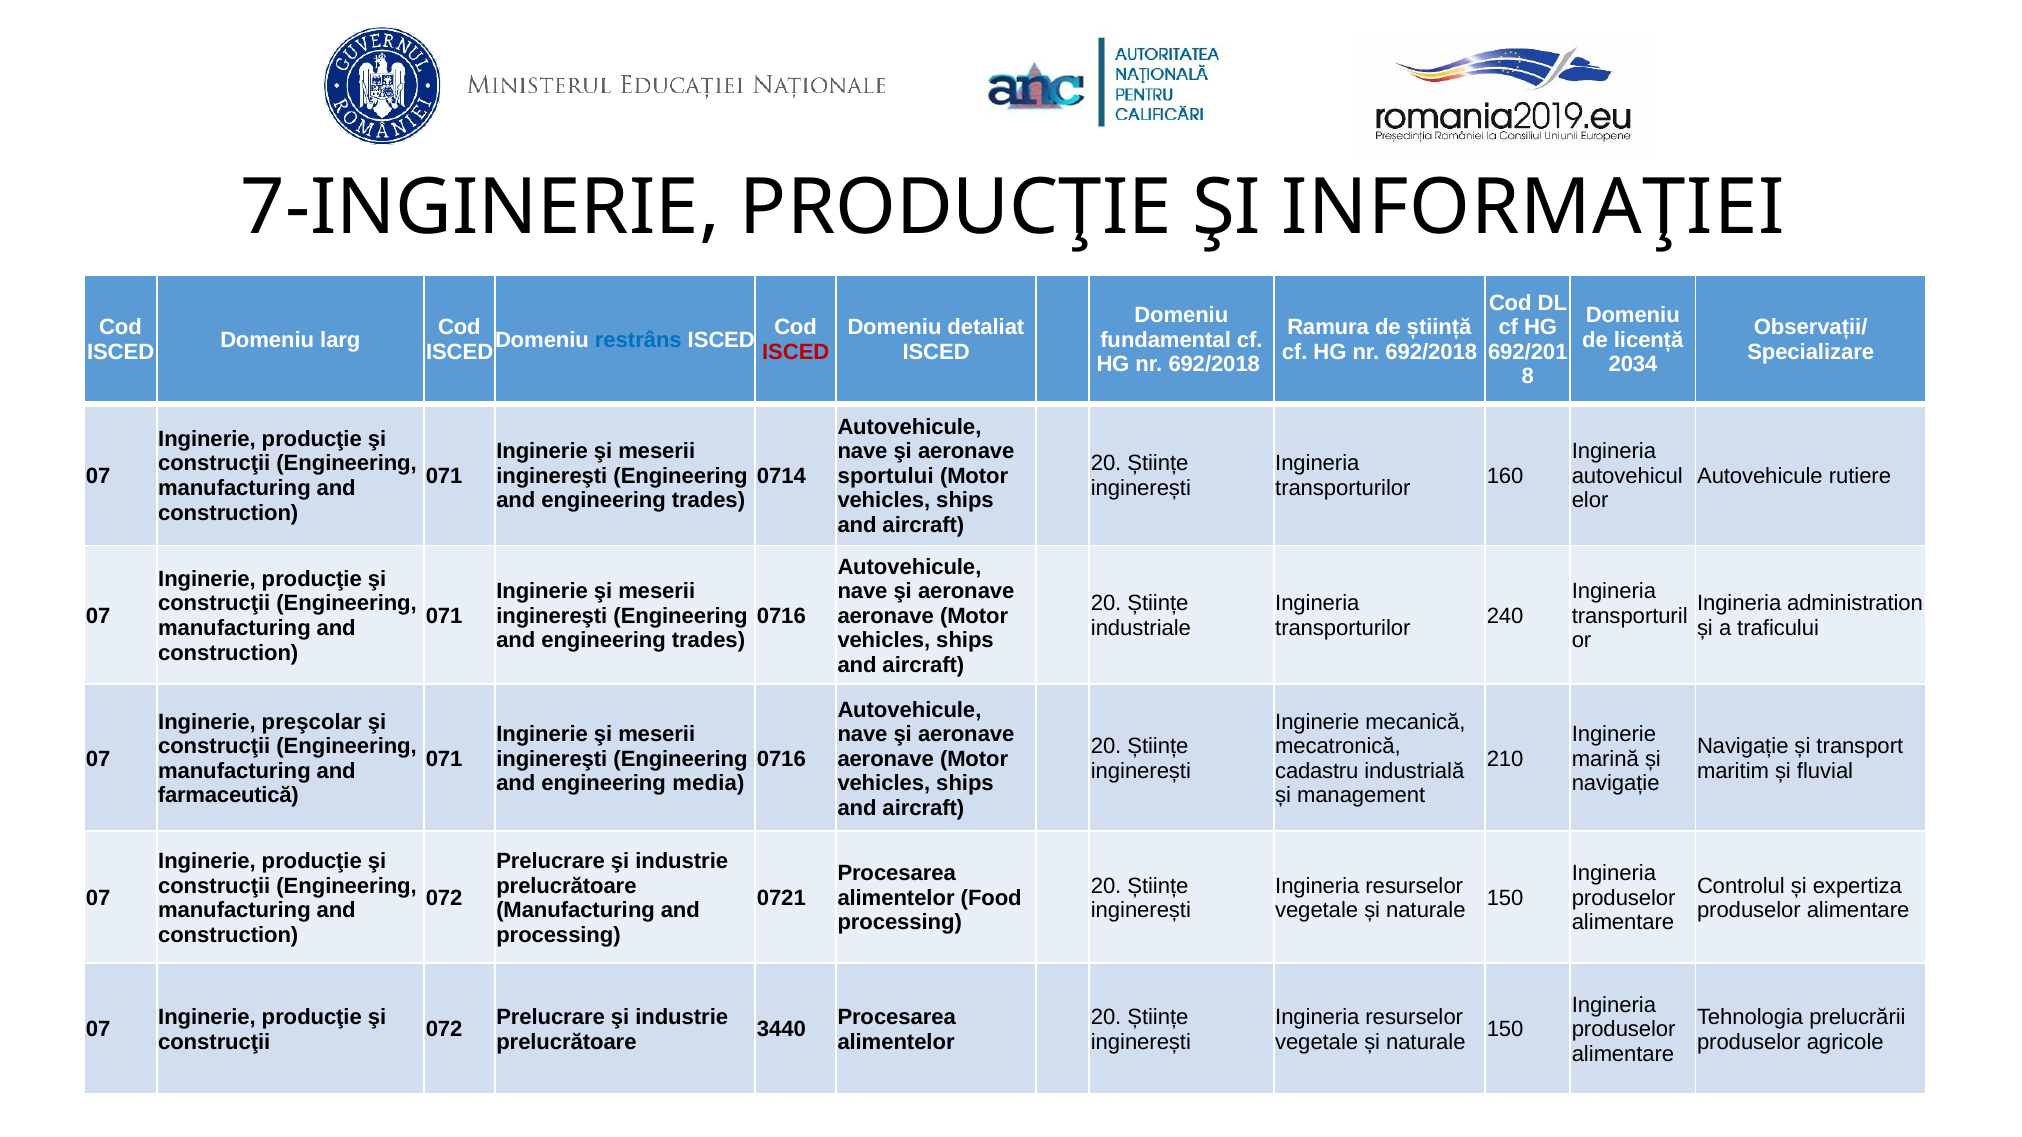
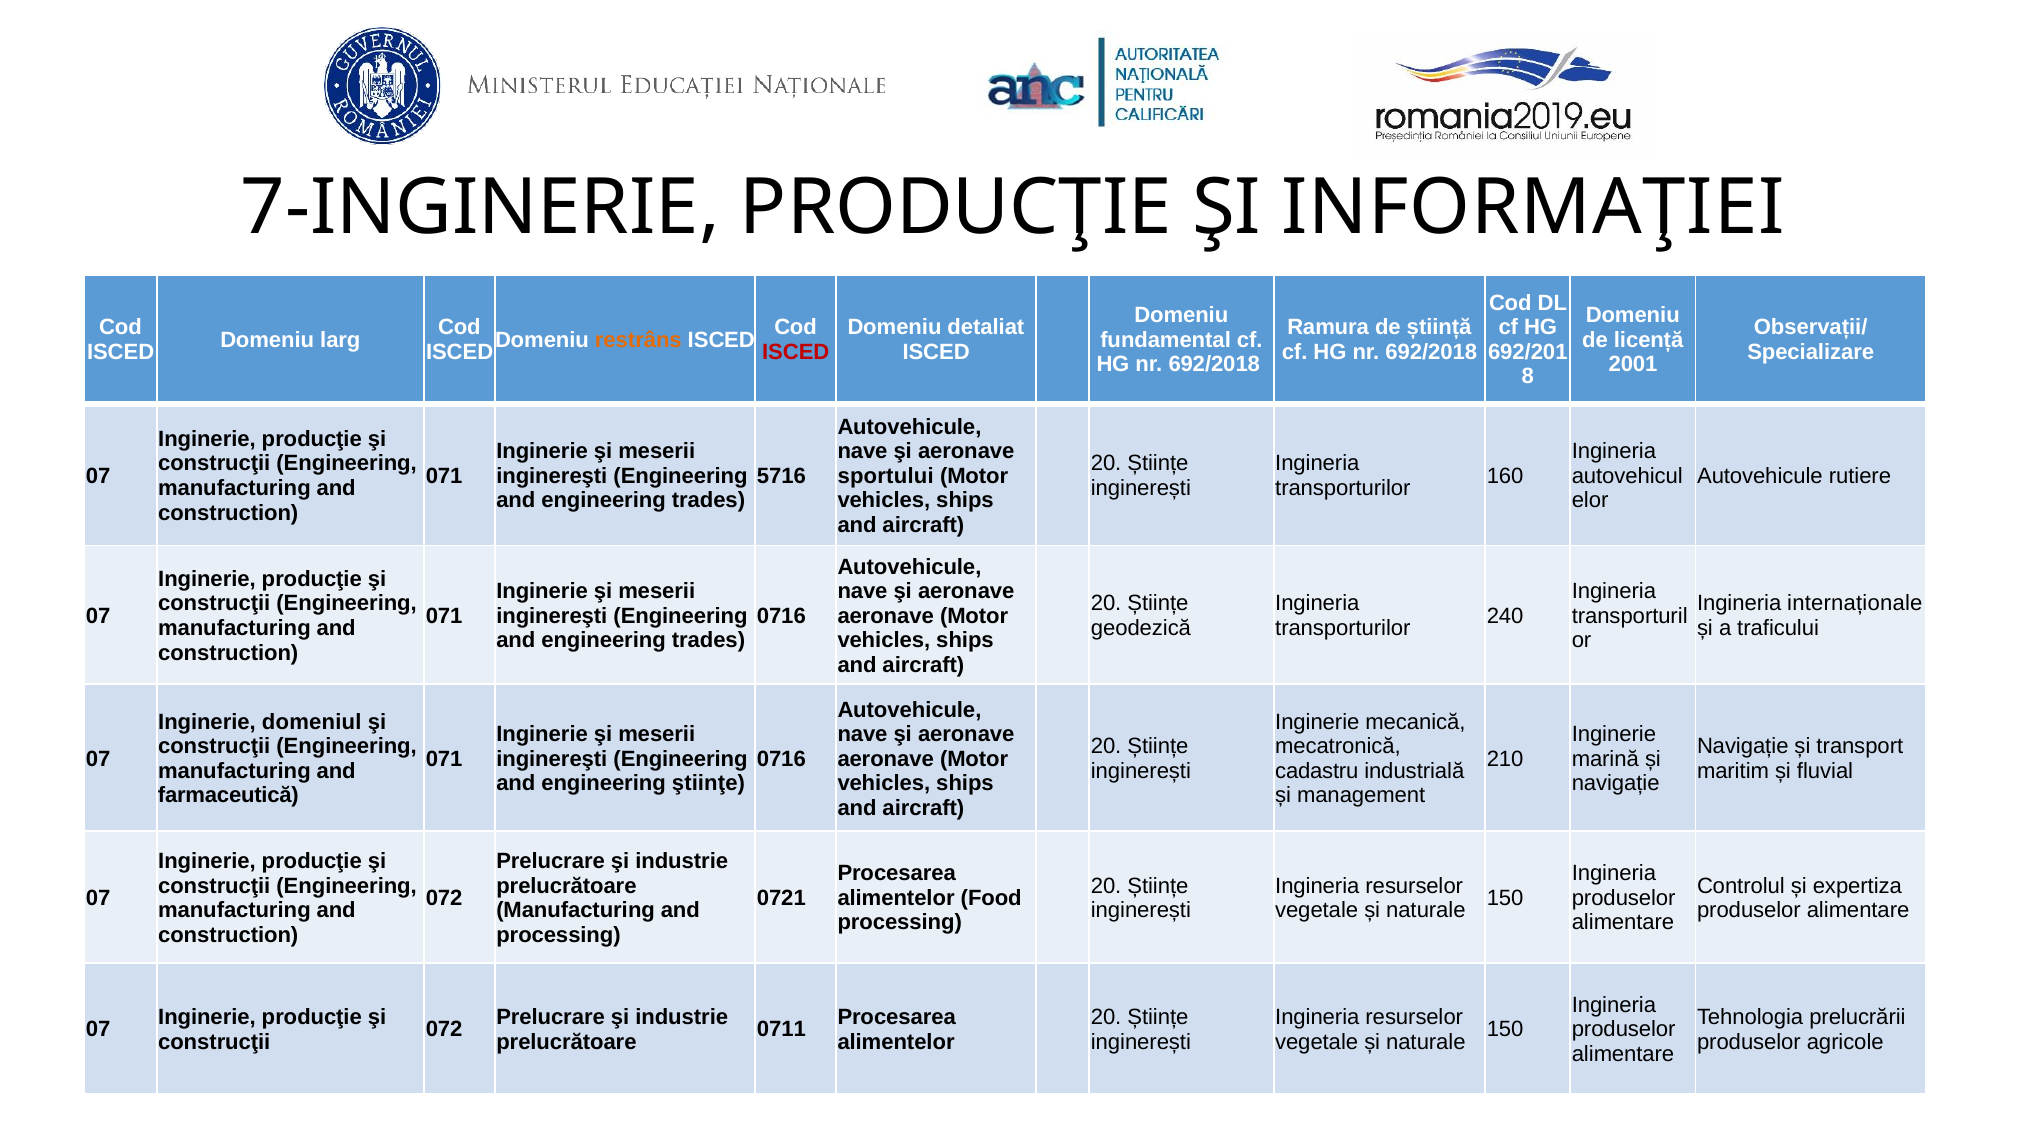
restrâns colour: blue -> orange (638, 340)
2034: 2034 -> 2001 (1633, 364)
0714: 0714 -> 5716 (781, 476)
administration: administration -> internaționale (1855, 604)
industriale: industriale -> geodezică (1141, 628)
preşcolar: preşcolar -> domeniul (312, 722)
media: media -> ştiinţe (708, 784)
3440: 3440 -> 0711 (781, 1030)
